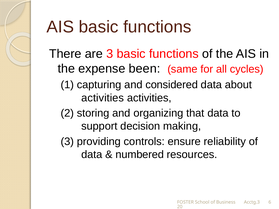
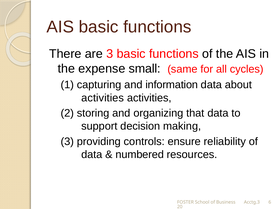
been: been -> small (145, 69)
considered: considered -> information (172, 85)
